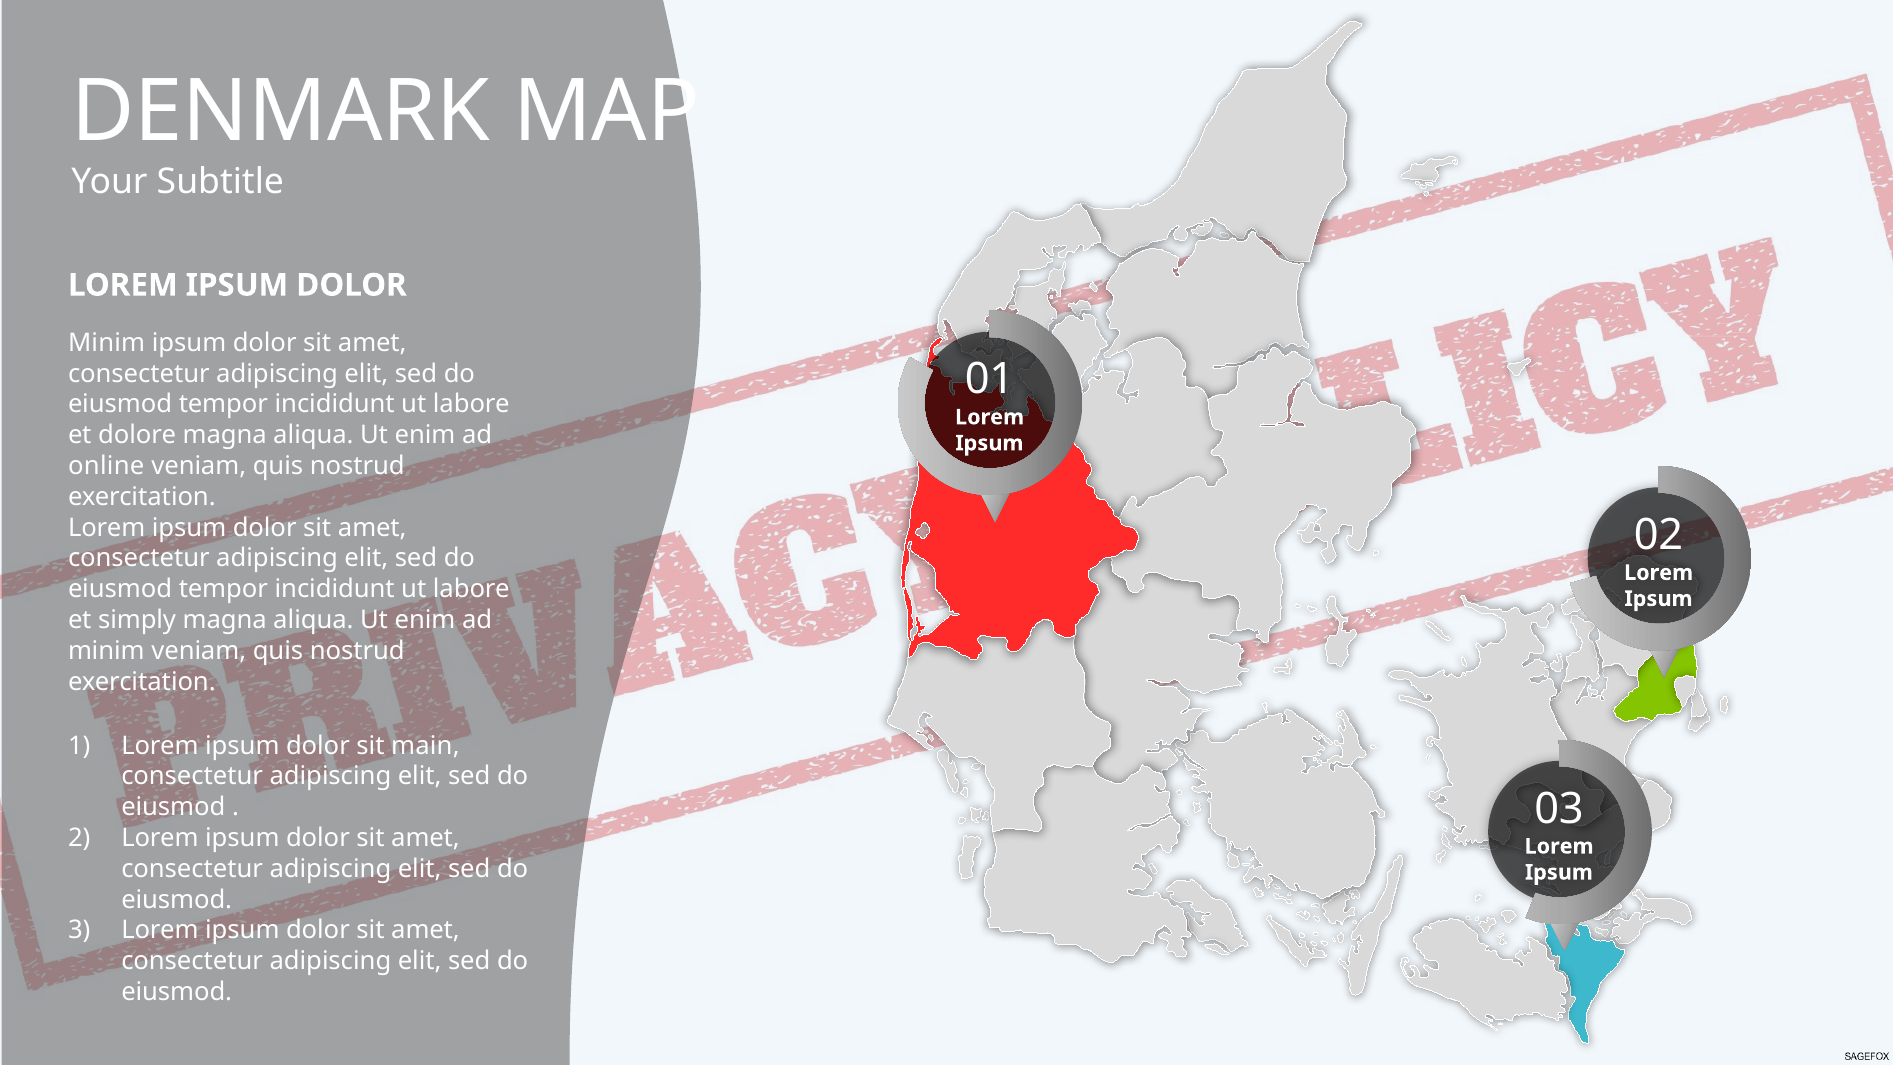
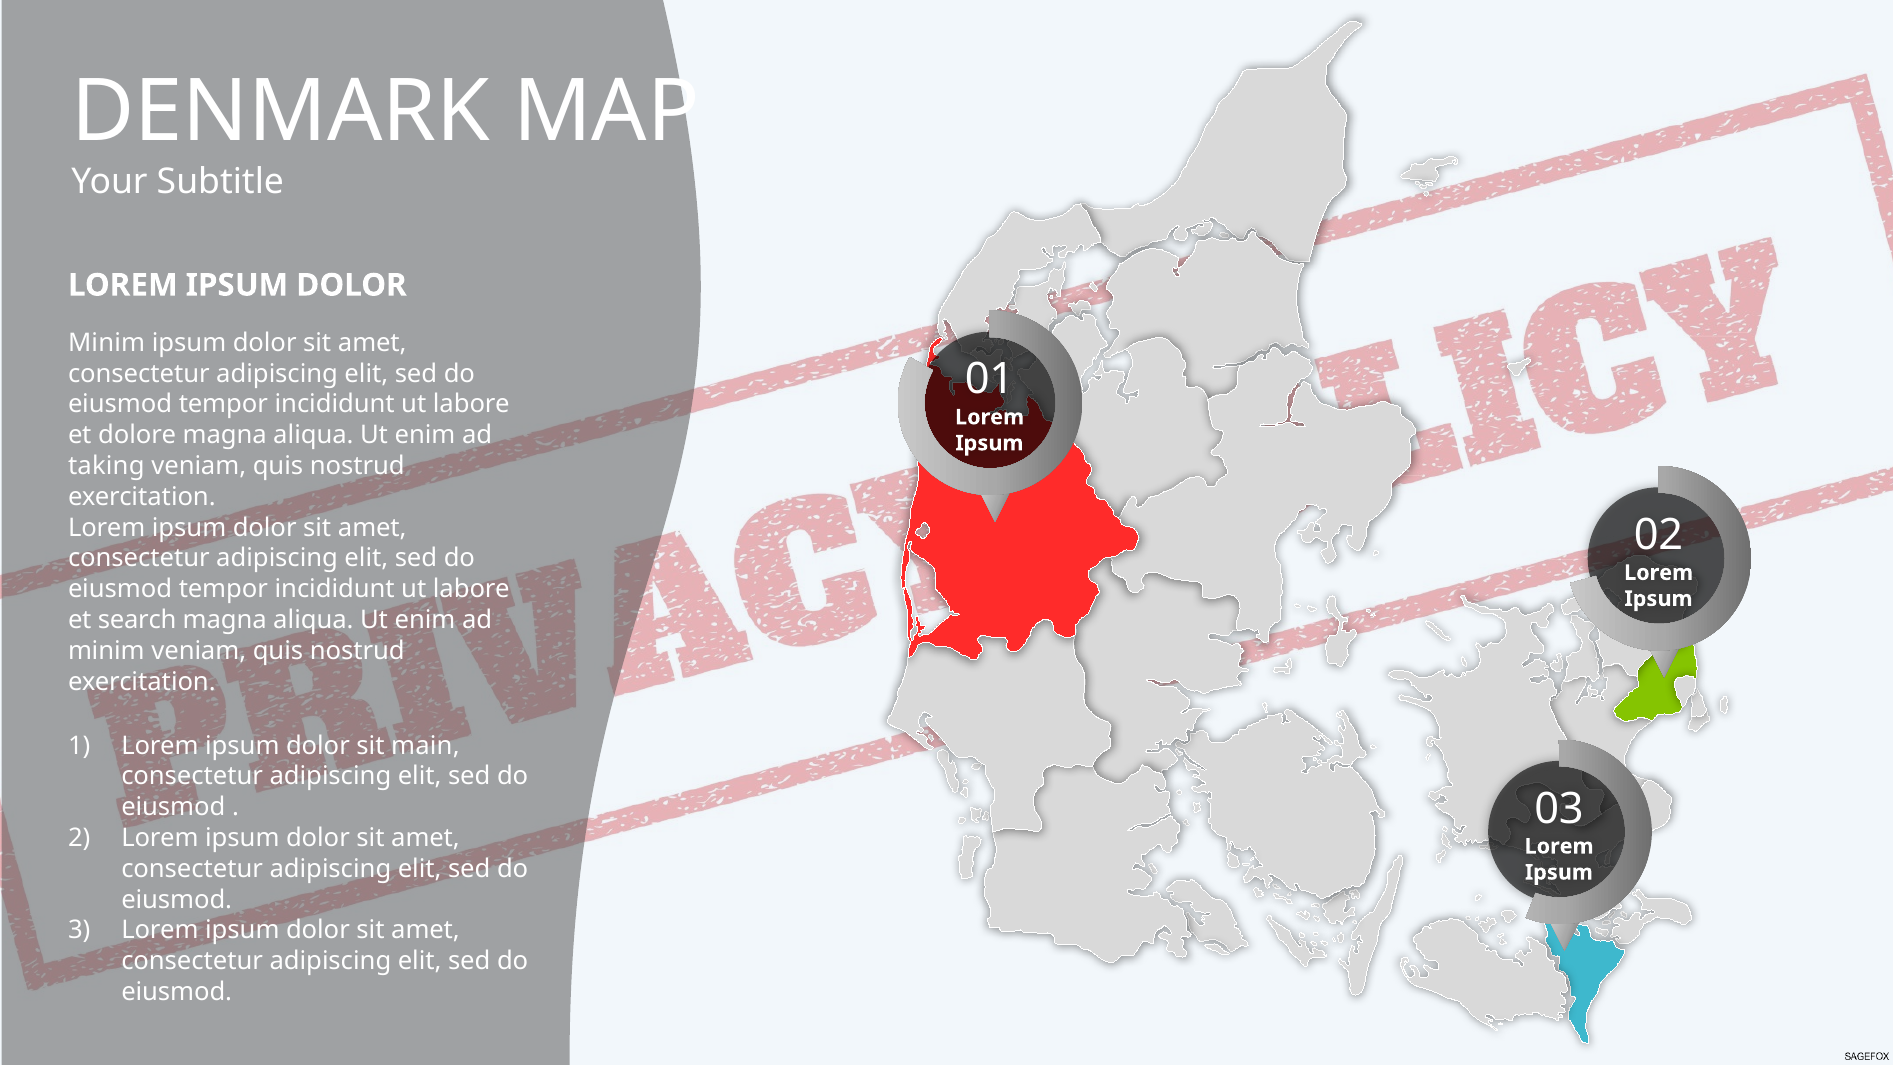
online: online -> taking (106, 466)
simply: simply -> search (137, 620)
